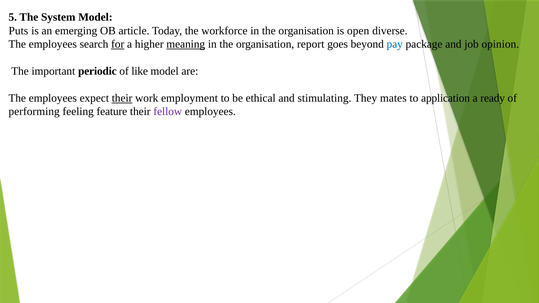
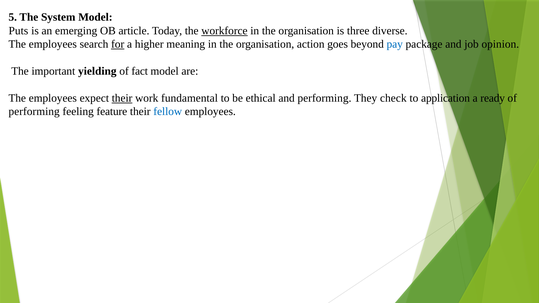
workforce underline: none -> present (224, 31)
open: open -> three (358, 31)
meaning underline: present -> none (186, 44)
report: report -> action (311, 44)
periodic: periodic -> yielding (97, 71)
like: like -> fact (140, 71)
employment: employment -> fundamental (189, 98)
and stimulating: stimulating -> performing (324, 98)
mates: mates -> check (393, 98)
fellow colour: purple -> blue (168, 112)
